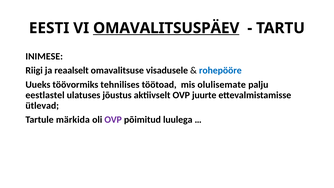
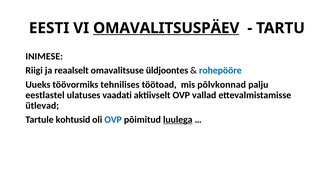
visadusele: visadusele -> üldjoontes (167, 70)
olulisemate: olulisemate -> põlvkonnad (222, 84)
jõustus: jõustus -> vaadati (117, 95)
juurte: juurte -> vallad (204, 95)
märkida: märkida -> kohtusid (73, 120)
OVP colour: purple -> blue (113, 120)
luulega underline: none -> present (178, 120)
